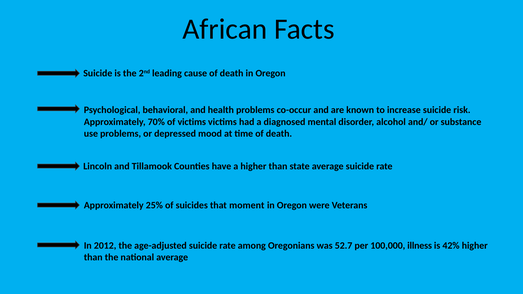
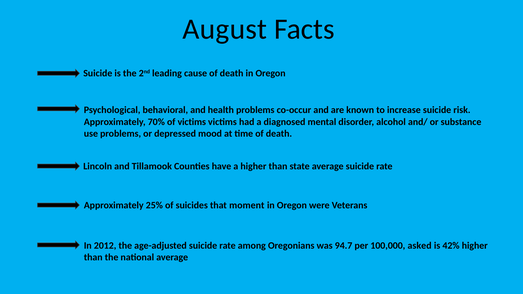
African: African -> August (225, 29)
52.7: 52.7 -> 94.7 (344, 246)
illness: illness -> asked (420, 246)
